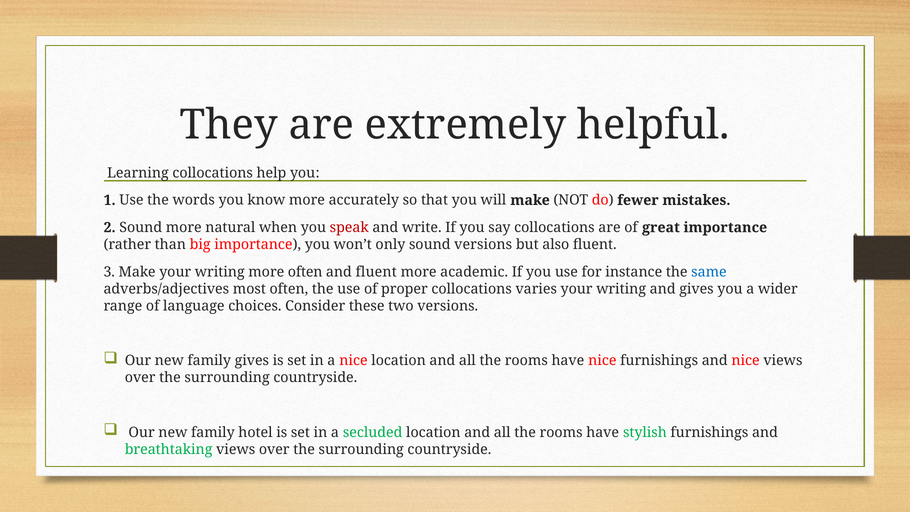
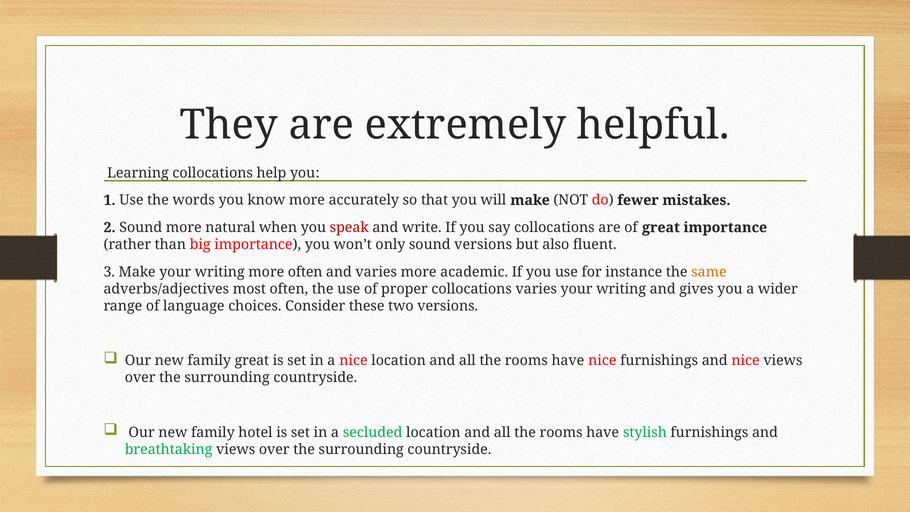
and fluent: fluent -> varies (376, 272)
same colour: blue -> orange (709, 272)
family gives: gives -> great (252, 361)
